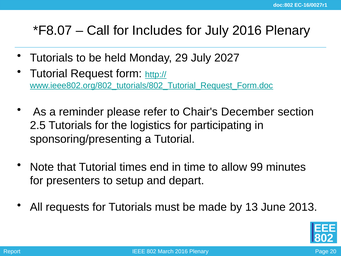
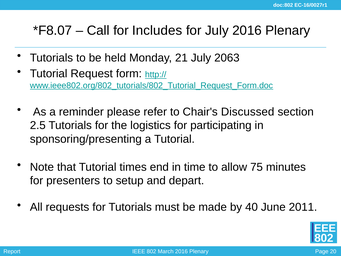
29: 29 -> 21 (181, 58)
2027: 2027 -> 2063 (227, 58)
December: December -> Discussed (248, 112)
99: 99 -> 75 (257, 167)
13: 13 -> 40 (252, 207)
2013: 2013 -> 2011 (303, 207)
